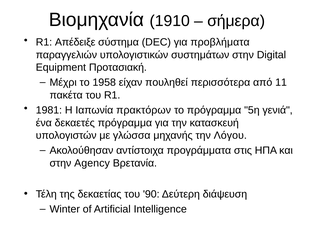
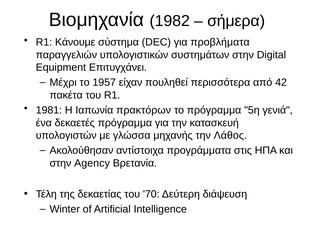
1910: 1910 -> 1982 (170, 21)
Απέδειξε: Απέδειξε -> Κάνουμε (75, 42)
Προτασιακή: Προτασιακή -> Επιτυγχάνει (118, 67)
1958: 1958 -> 1957 (104, 83)
11: 11 -> 42 (281, 83)
Λόγου: Λόγου -> Λάθος (230, 136)
90: 90 -> 70 (151, 194)
